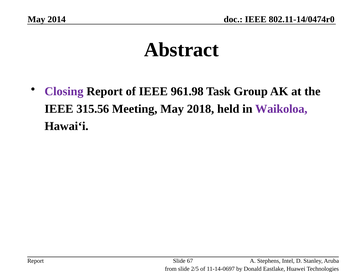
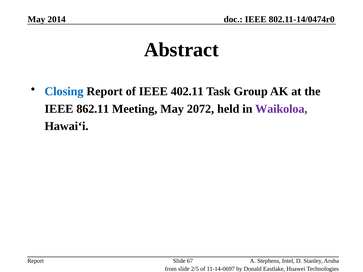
Closing colour: purple -> blue (64, 91)
961.98: 961.98 -> 402.11 (187, 91)
315.56: 315.56 -> 862.11 (93, 109)
2018: 2018 -> 2072 (201, 109)
